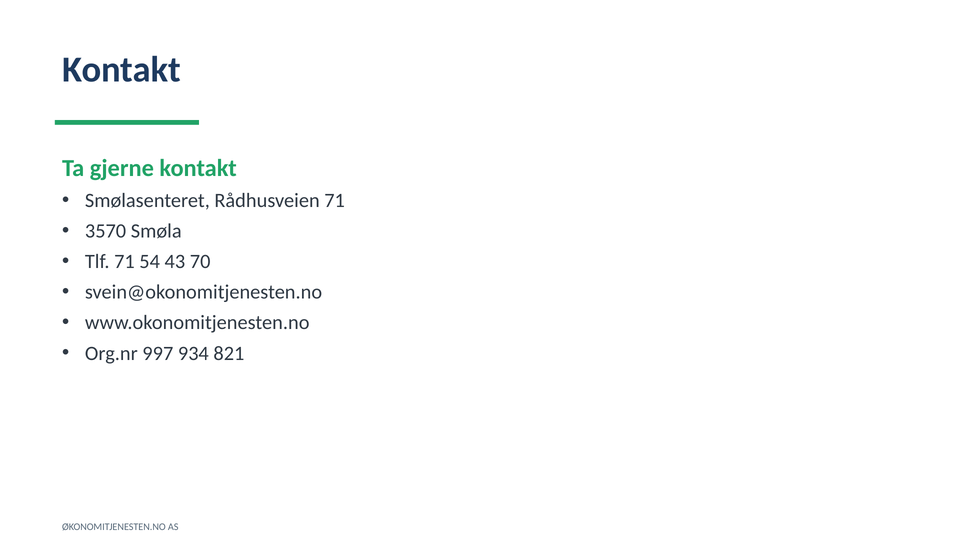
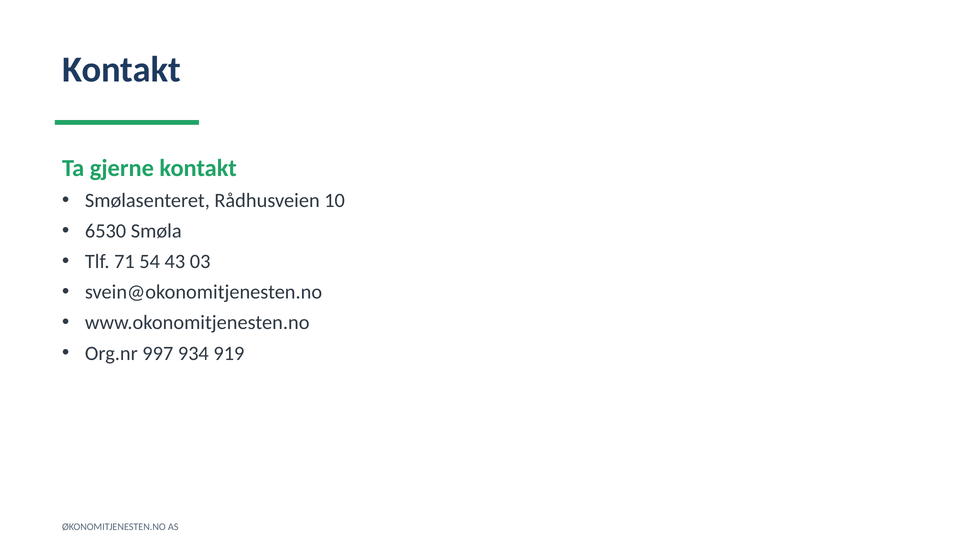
Rådhusveien 71: 71 -> 10 (335, 201)
3570: 3570 -> 6530 (106, 231)
70: 70 -> 03 (200, 262)
821: 821 -> 919 (229, 353)
